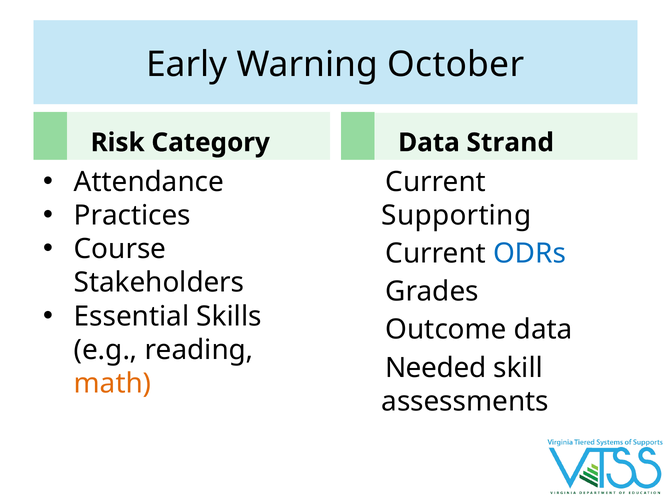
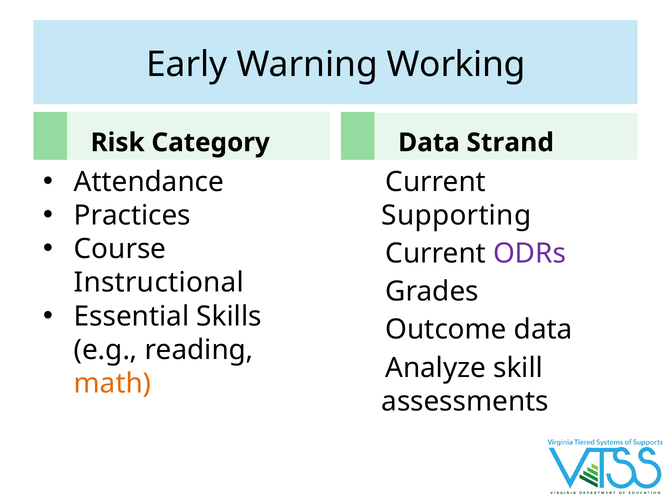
October: October -> Working (456, 65)
ODRs colour: blue -> purple (530, 253)
Stakeholders: Stakeholders -> Instructional (159, 282)
Needed: Needed -> Analyze (436, 367)
